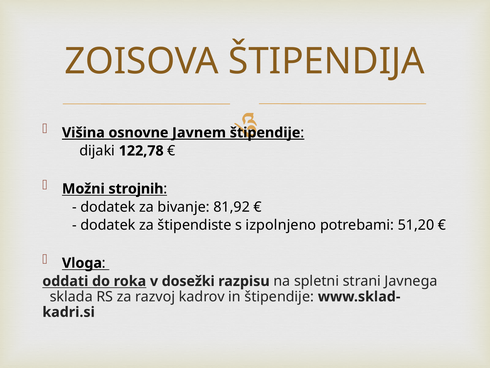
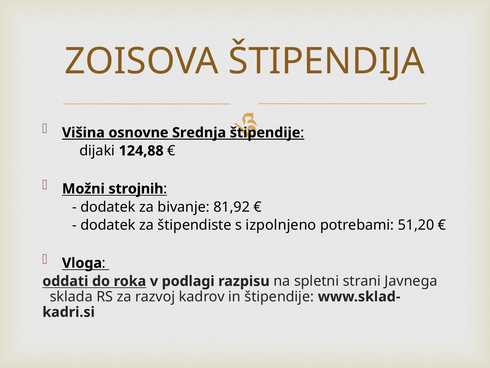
Javnem: Javnem -> Srednja (199, 133)
122,78: 122,78 -> 124,88 (141, 151)
dosežki: dosežki -> podlagi (188, 281)
